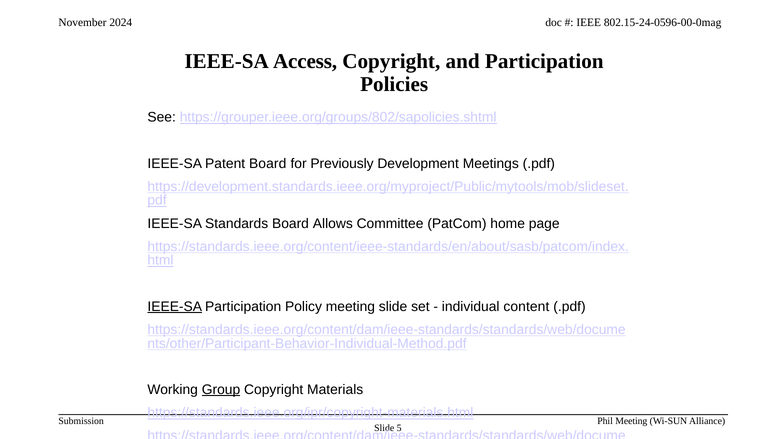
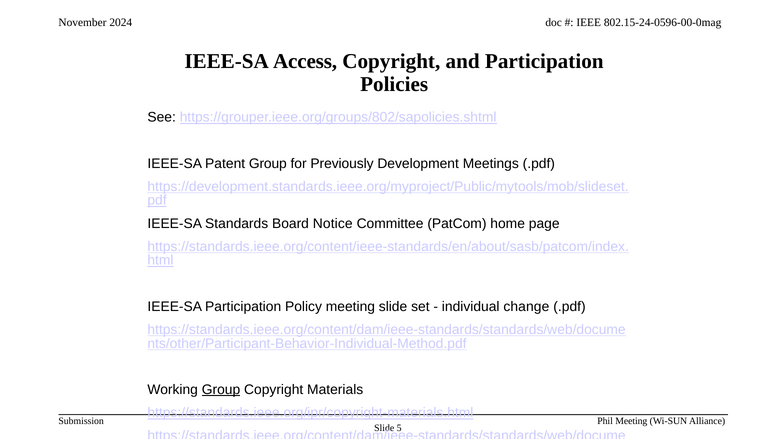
Patent Board: Board -> Group (268, 163)
Allows: Allows -> Notice (333, 223)
IEEE-SA underline: present -> none (175, 306)
content: content -> change (526, 306)
